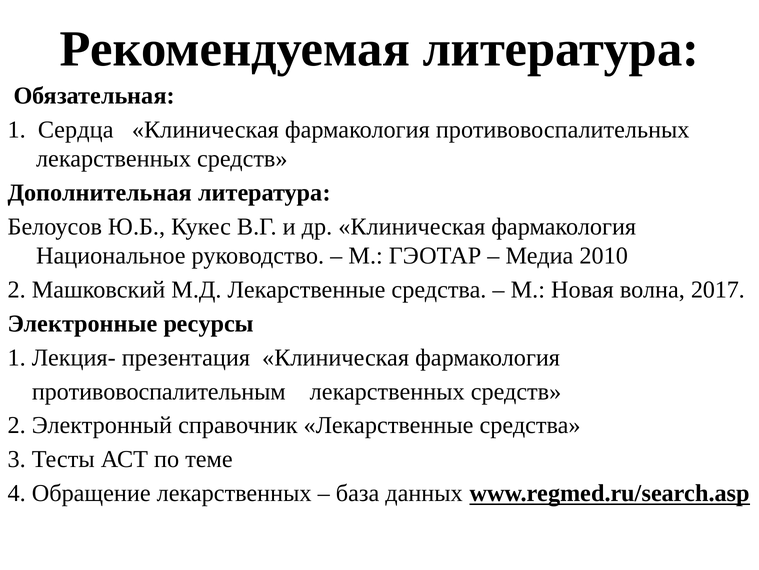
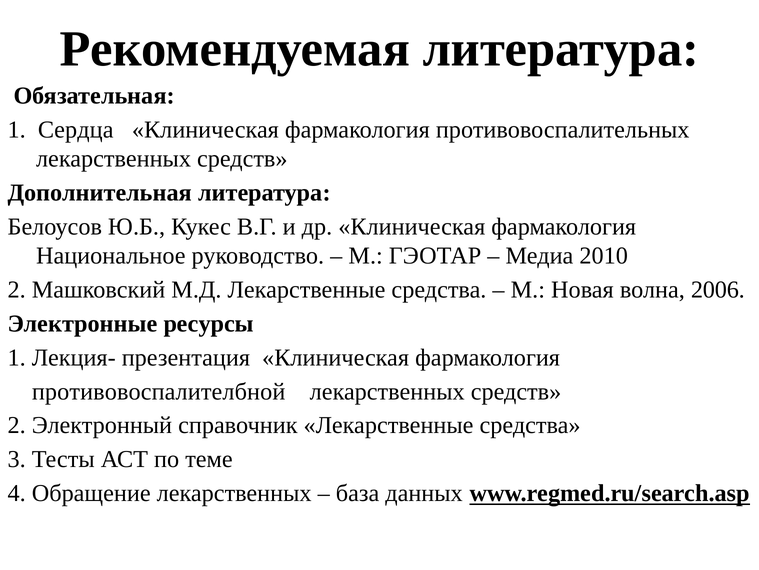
2017: 2017 -> 2006 (718, 289)
противовоспалительным: противовоспалительным -> противовоспалителбной (159, 391)
